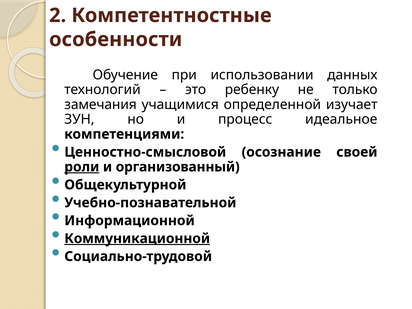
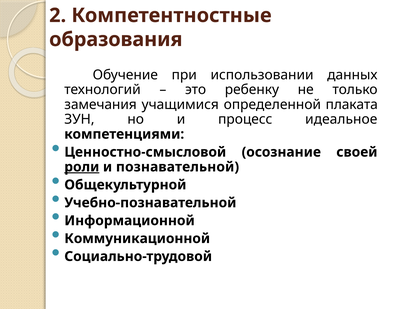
особенности: особенности -> образования (116, 39)
изучает: изучает -> плаката (352, 105)
организованный: организованный -> познавательной (178, 167)
Коммуникационной underline: present -> none (137, 239)
